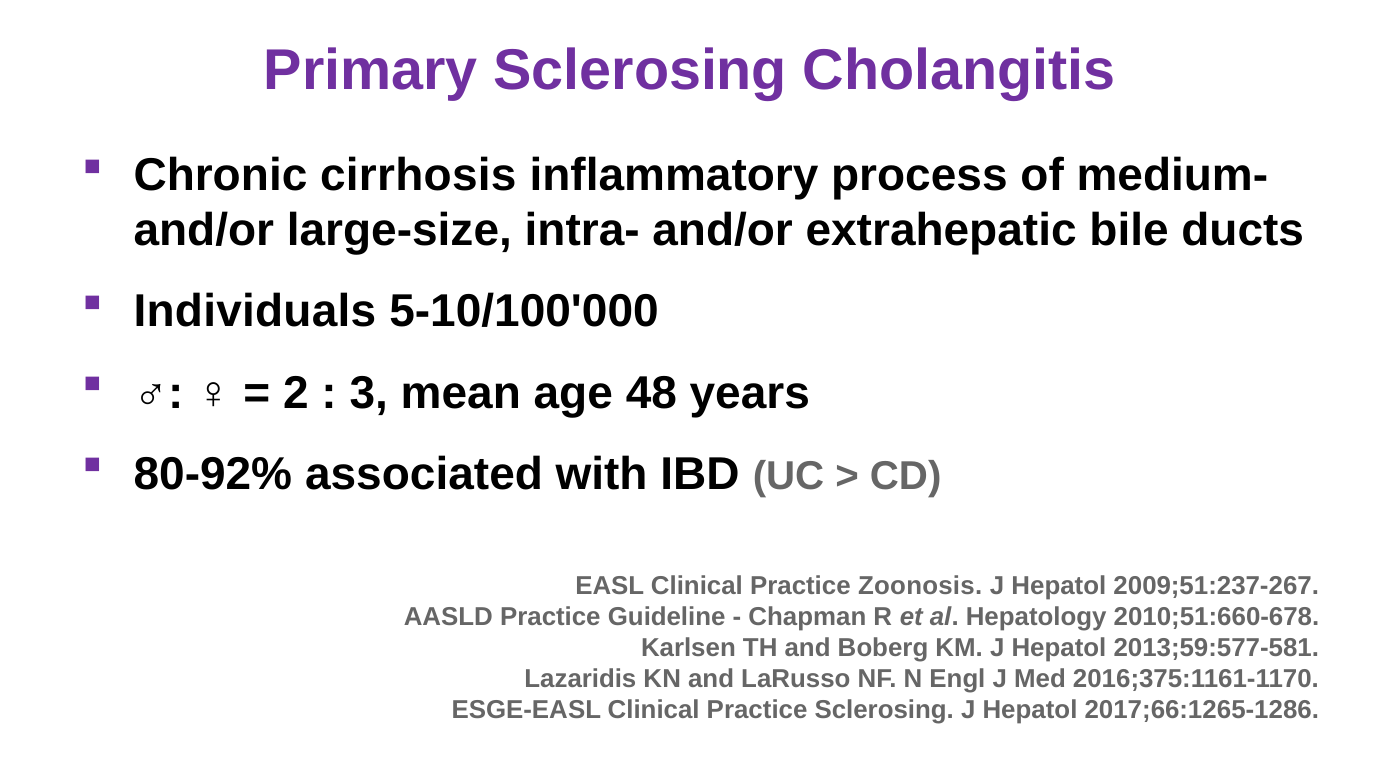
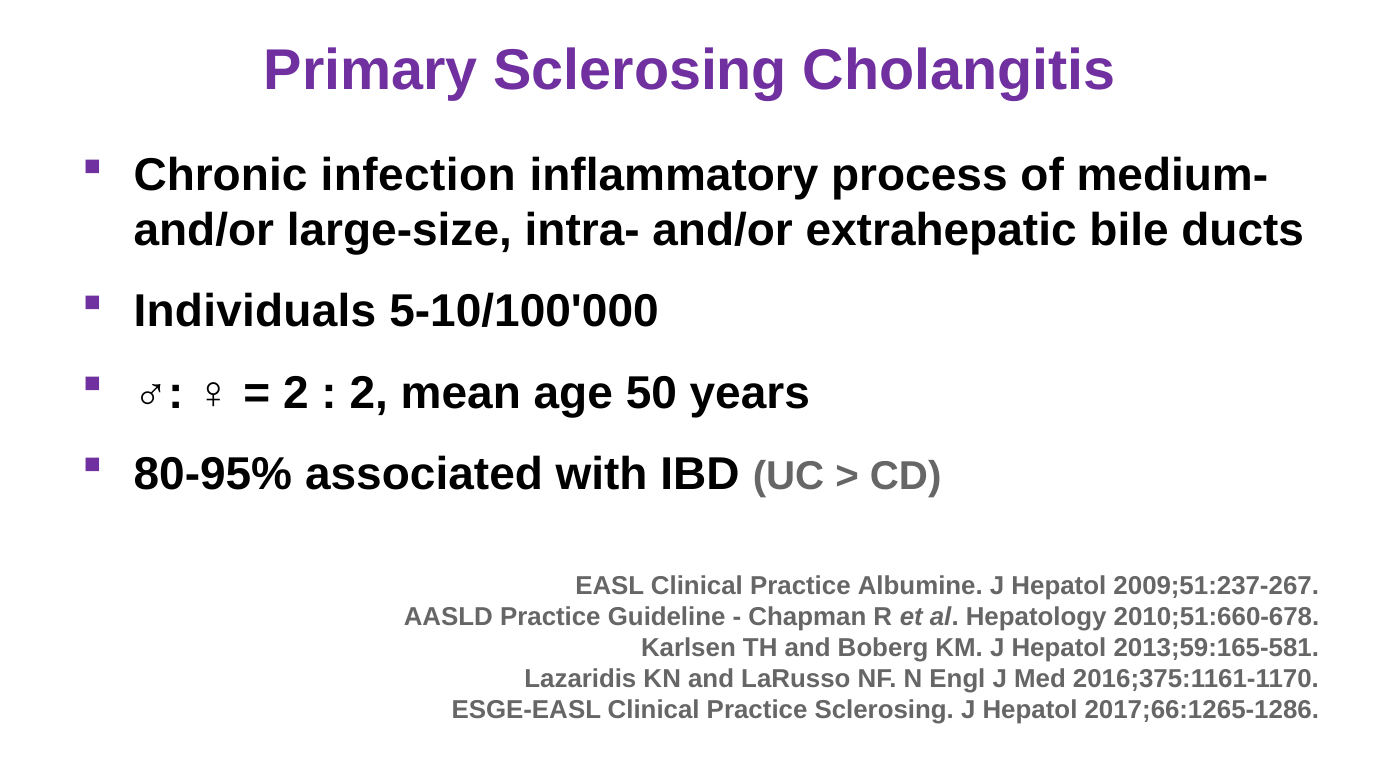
cirrhosis: cirrhosis -> infection (418, 176)
3: 3 -> 2 (369, 393)
48: 48 -> 50 (651, 393)
80-92%: 80-92% -> 80-95% (213, 474)
Zoonosis: Zoonosis -> Albumine (920, 586)
2013;59:577-581: 2013;59:577-581 -> 2013;59:165-581 (1216, 648)
